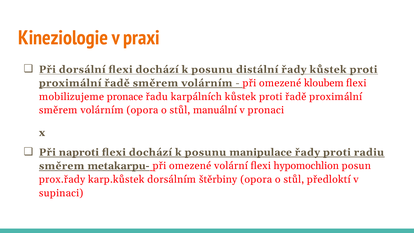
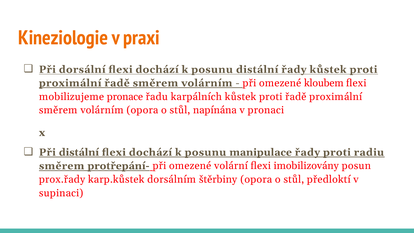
manuální: manuální -> napínána (215, 110)
Při naproti: naproti -> distální (79, 152)
metakarpu-: metakarpu- -> protřepání- (119, 166)
hypomochlion: hypomochlion -> imobilizovány (306, 166)
